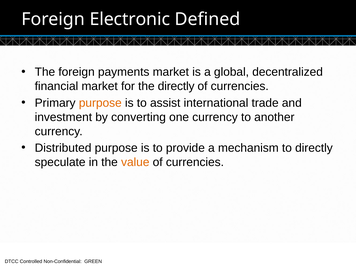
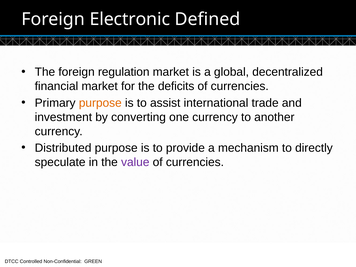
payments: payments -> regulation (124, 72)
the directly: directly -> deficits (176, 86)
value colour: orange -> purple (135, 162)
